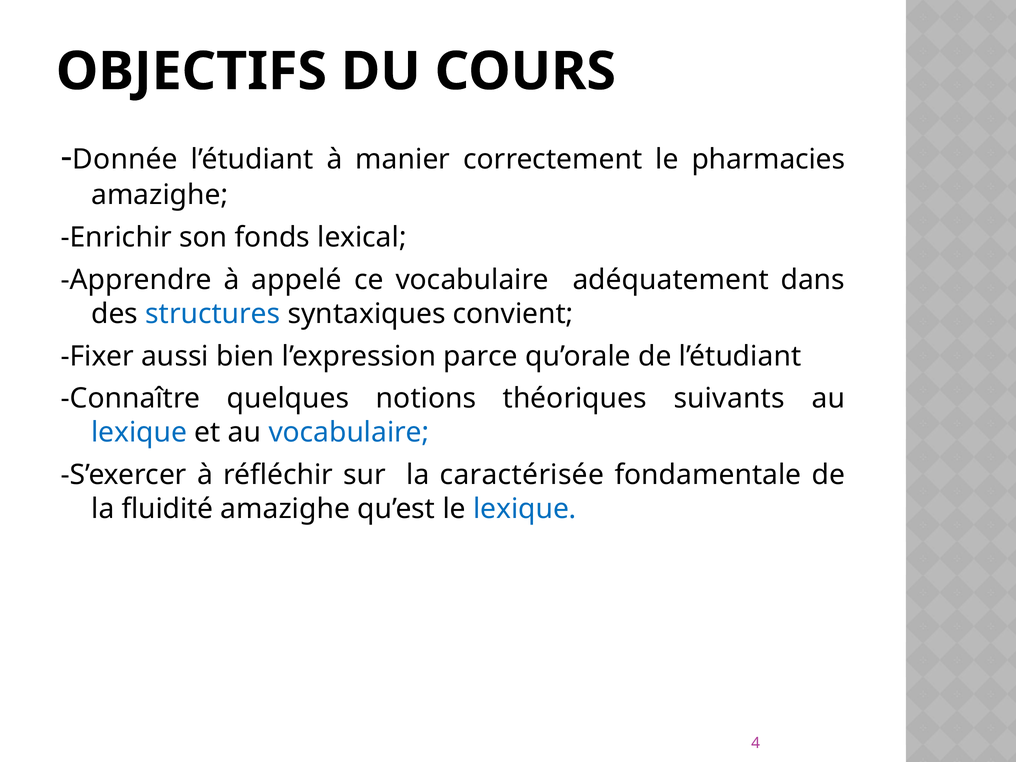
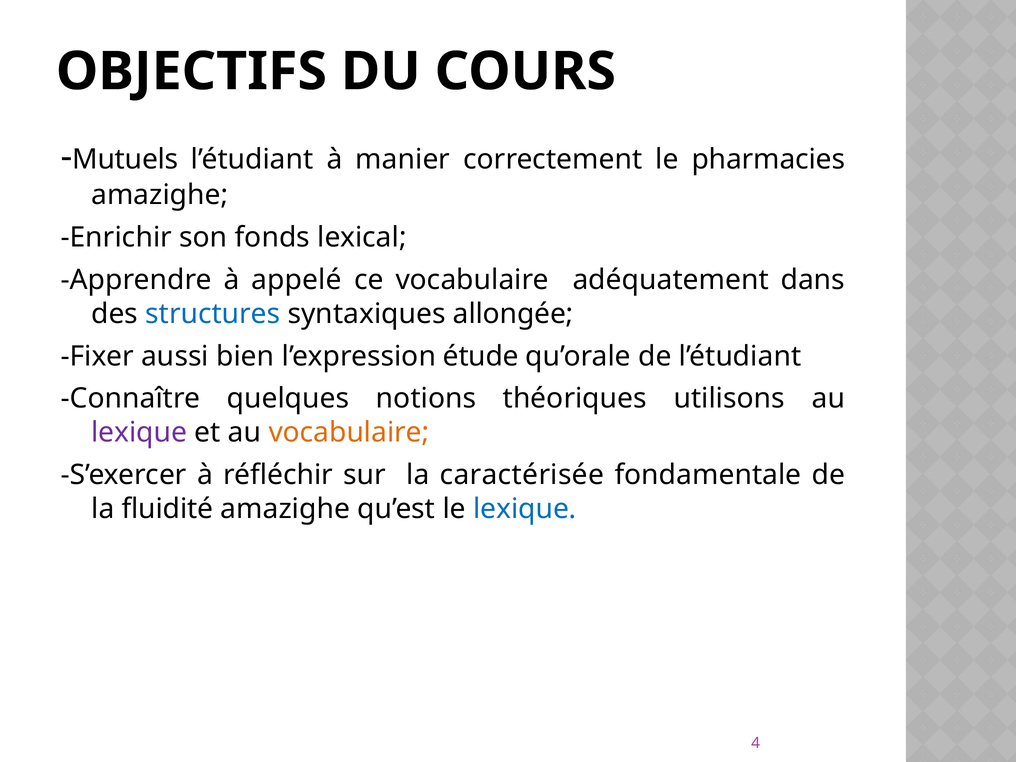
Donnée: Donnée -> Mutuels (125, 159)
convient: convient -> allongée (513, 314)
parce: parce -> étude (481, 356)
suivants: suivants -> utilisons (729, 399)
lexique colour: blue -> purple (139, 433)
vocabulaire colour: blue -> orange (349, 433)
